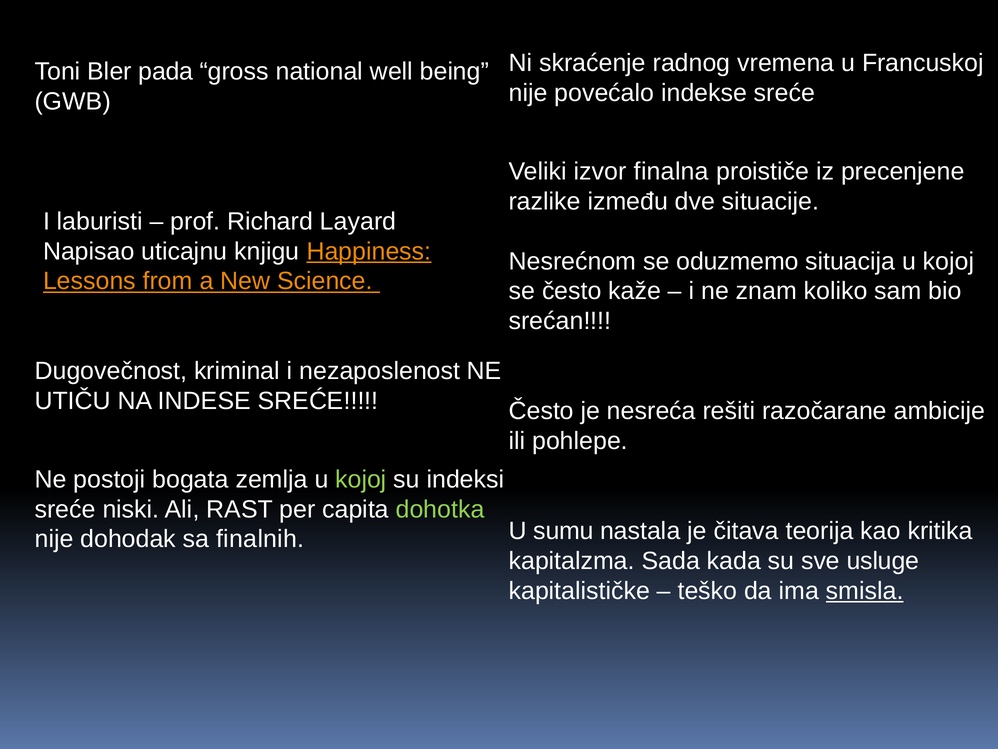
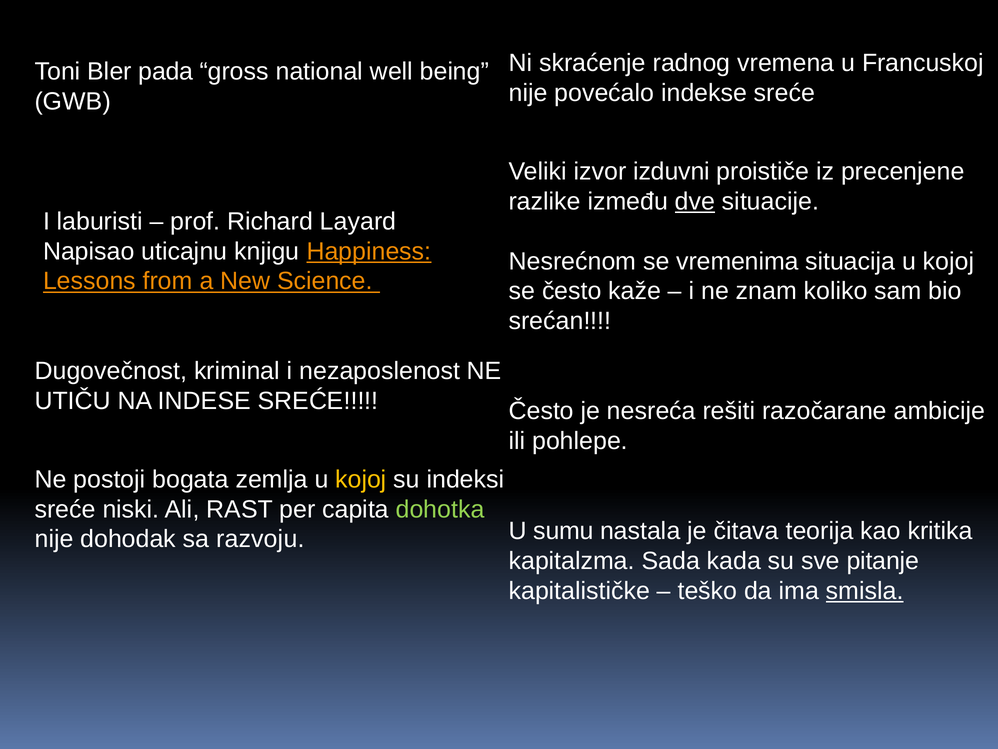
finalna: finalna -> izduvni (672, 171)
dve underline: none -> present (695, 201)
oduzmemo: oduzmemo -> vremenima (737, 261)
kojoj colour: light green -> yellow (361, 479)
finalnih: finalnih -> razvoju (260, 539)
usluge: usluge -> pitanje (883, 561)
